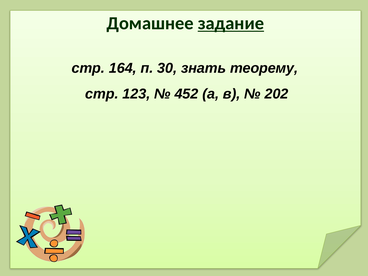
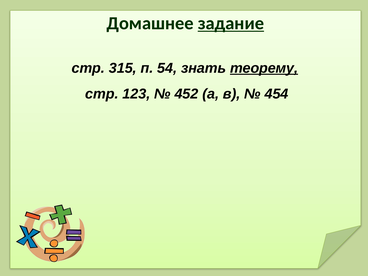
164: 164 -> 315 (123, 68)
30: 30 -> 54 (167, 68)
теорему underline: none -> present (264, 68)
202: 202 -> 454 (276, 94)
